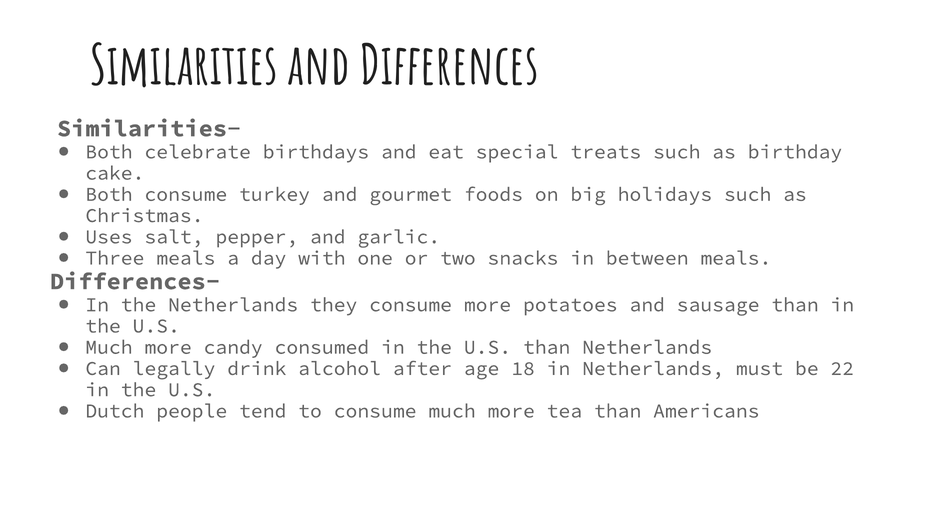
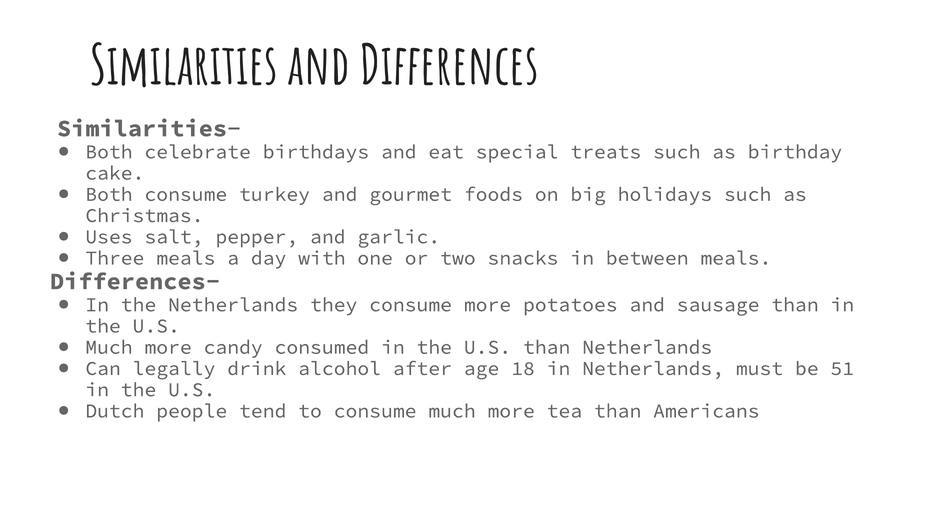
22: 22 -> 51 (842, 368)
